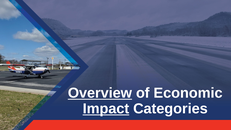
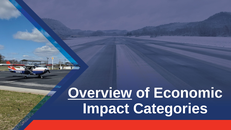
Impact underline: present -> none (106, 109)
